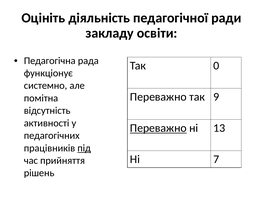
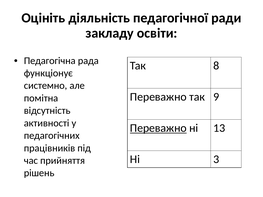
0: 0 -> 8 (216, 66)
під underline: present -> none (84, 148)
7: 7 -> 3 (216, 159)
